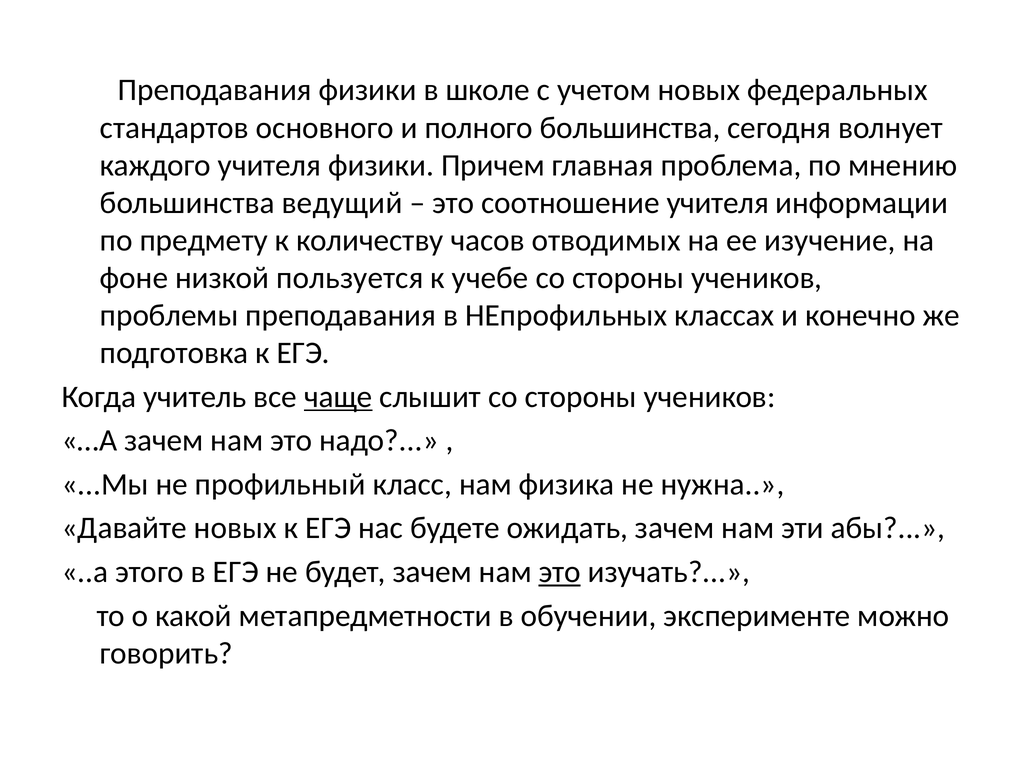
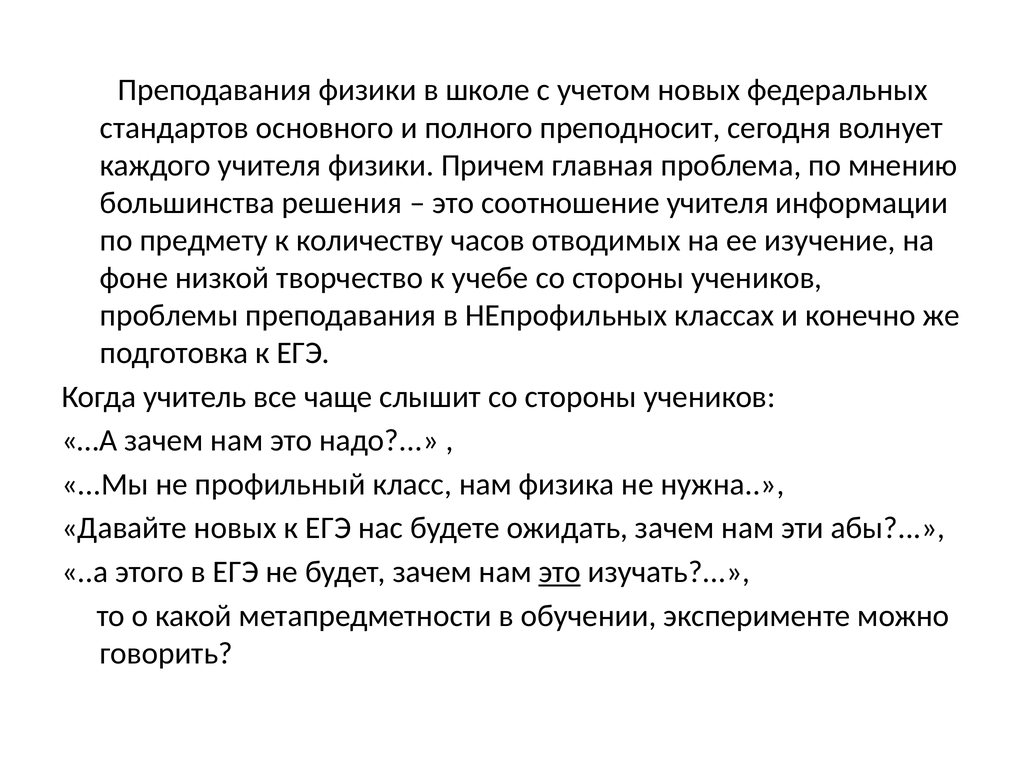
полного большинства: большинства -> преподносит (630, 128)
ведущий: ведущий -> решения (342, 203)
пользуется: пользуется -> творчество (350, 278)
чаще underline: present -> none (338, 397)
